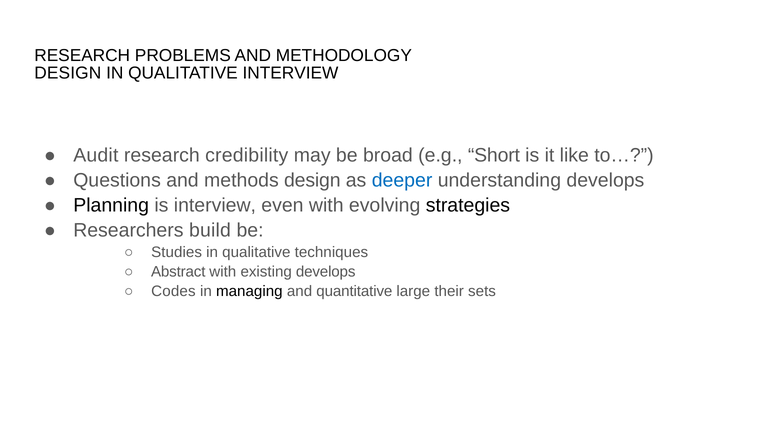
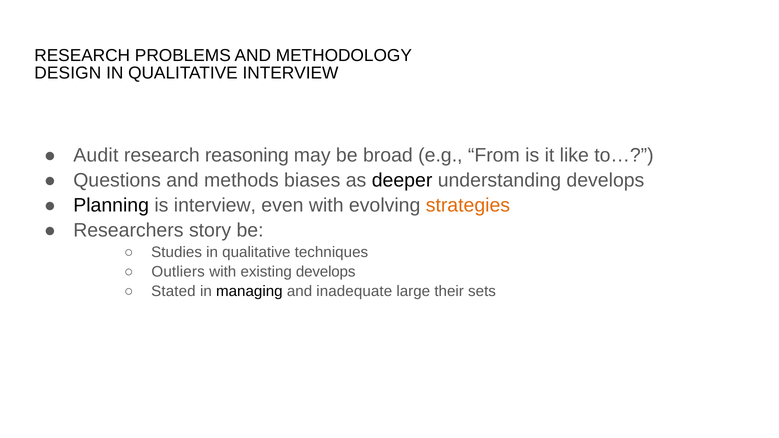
credibility: credibility -> reasoning (247, 155)
Short: Short -> From (494, 155)
methods design: design -> biases (312, 180)
deeper colour: blue -> black (402, 180)
strategies colour: black -> orange (468, 205)
build: build -> story (210, 230)
Abstract: Abstract -> Outliers (178, 272)
Codes: Codes -> Stated (173, 291)
quantitative: quantitative -> inadequate (354, 291)
